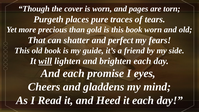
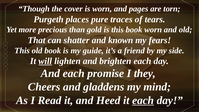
perfect: perfect -> known (121, 40)
eyes: eyes -> they (145, 73)
each underline: none -> present (143, 100)
